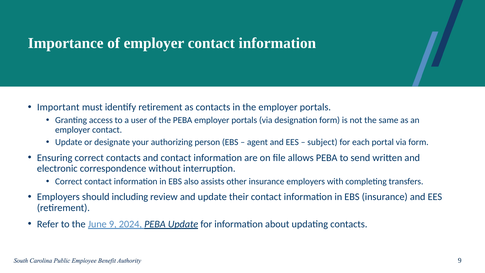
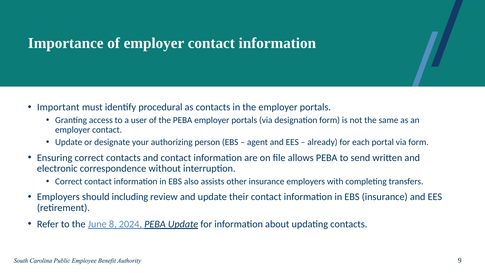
identify retirement: retirement -> procedural (160, 107)
subject: subject -> already (322, 142)
June 9: 9 -> 8 (113, 224)
